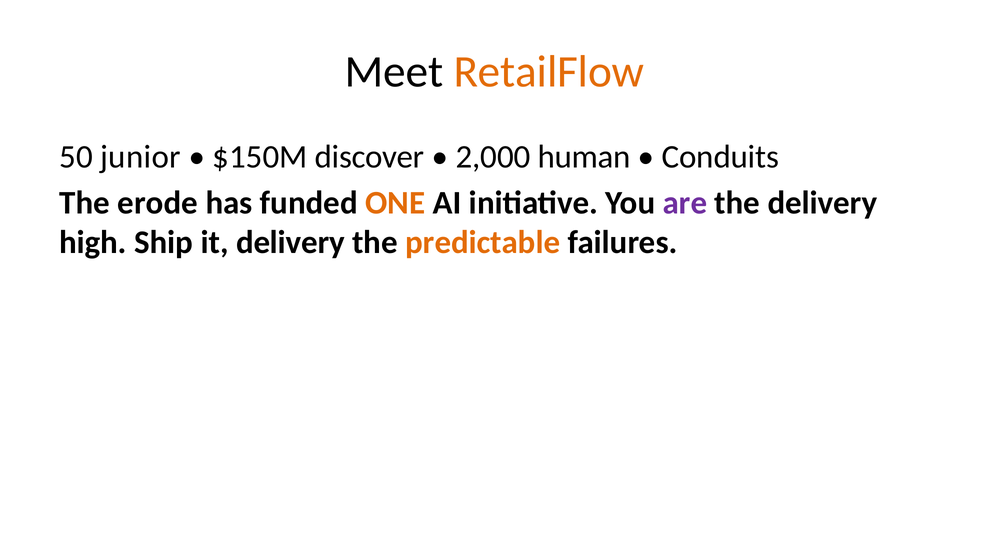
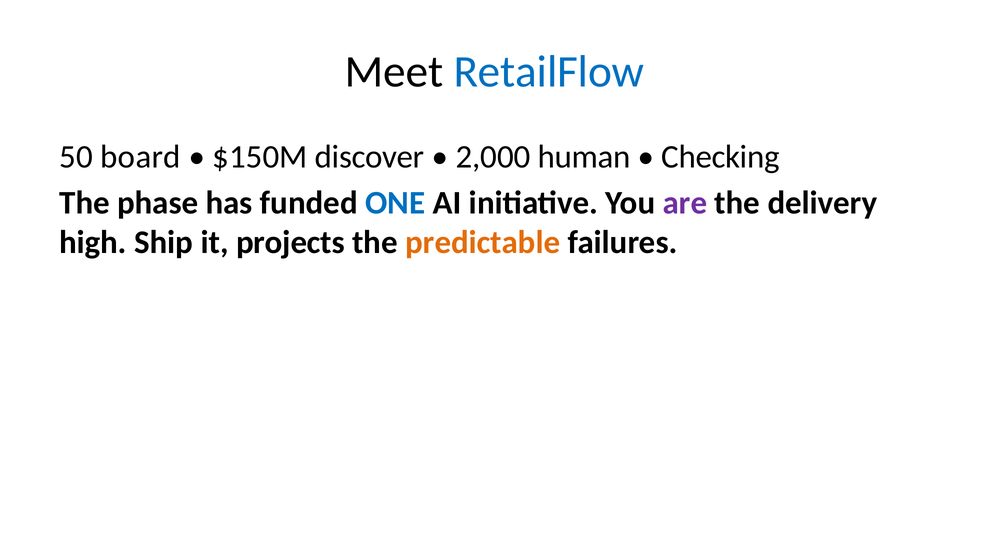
RetailFlow colour: orange -> blue (549, 72)
junior: junior -> board (140, 157)
Conduits: Conduits -> Checking (721, 157)
erode: erode -> phase (158, 203)
ONE colour: orange -> blue (395, 203)
it delivery: delivery -> projects (290, 243)
